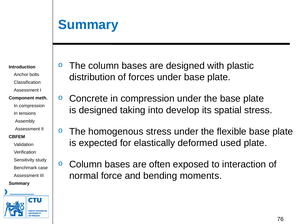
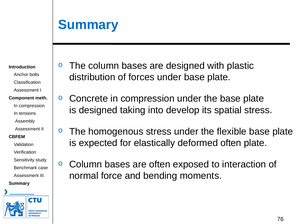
deformed used: used -> often (231, 143)
